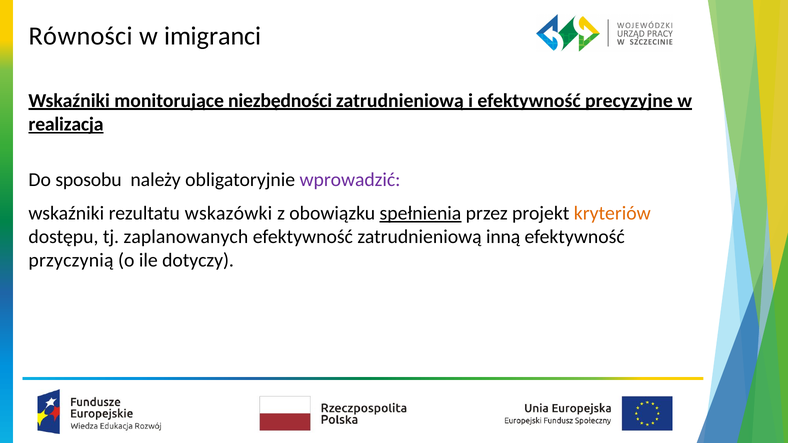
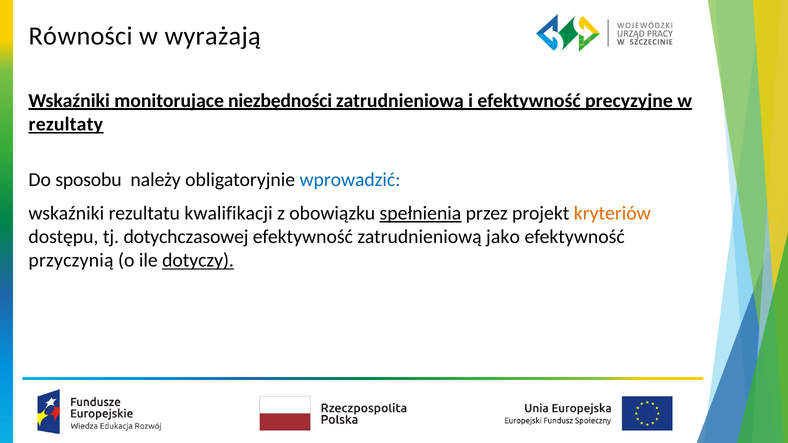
imigranci: imigranci -> wyrażają (213, 36)
realizacja: realizacja -> rezultaty (66, 124)
wprowadzić colour: purple -> blue (350, 180)
wskazówki: wskazówki -> kwalifikacji (229, 213)
zaplanowanych: zaplanowanych -> dotychczasowej (186, 237)
inną: inną -> jako (503, 237)
dotyczy underline: none -> present (198, 261)
